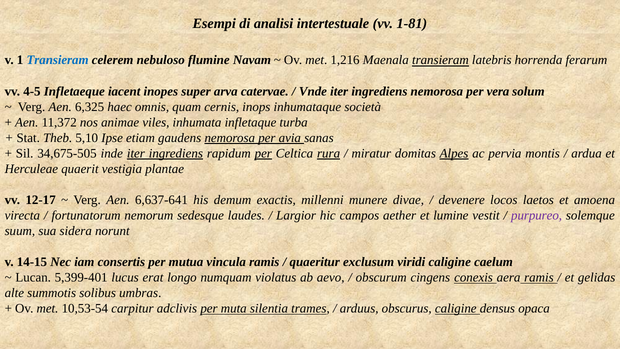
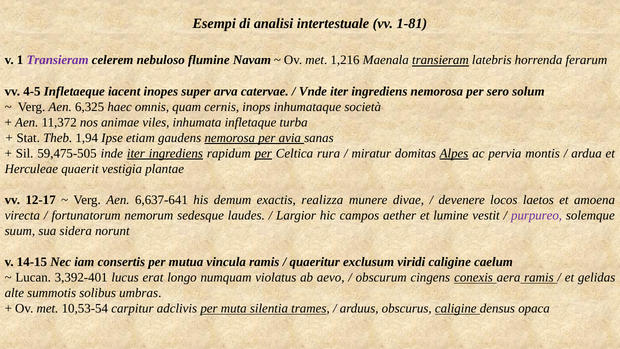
Transieram colour: blue -> purple (58, 60)
vera: vera -> sero (498, 91)
5,10: 5,10 -> 1,94 (87, 138)
34,675-505: 34,675-505 -> 59,475-505 (67, 153)
rura underline: present -> none (329, 153)
millenni: millenni -> realizza (322, 200)
5,399-401: 5,399-401 -> 3,392-401 (81, 277)
